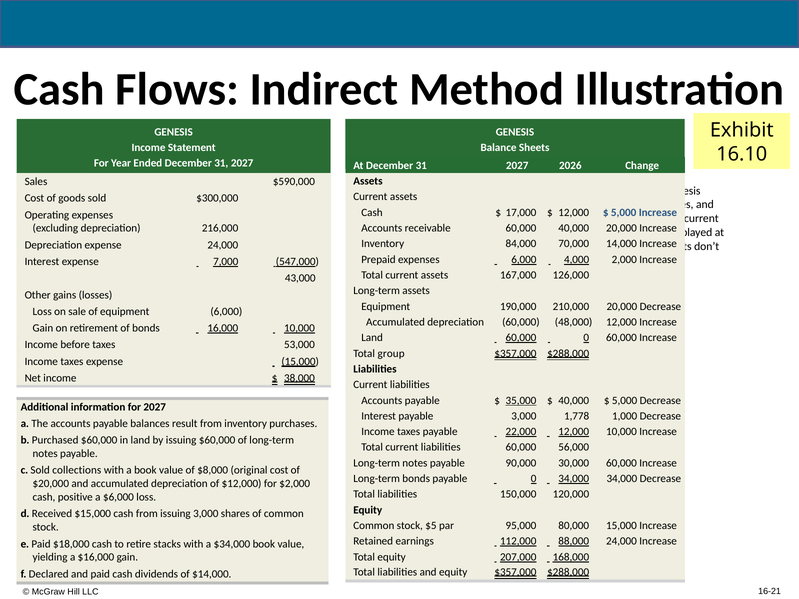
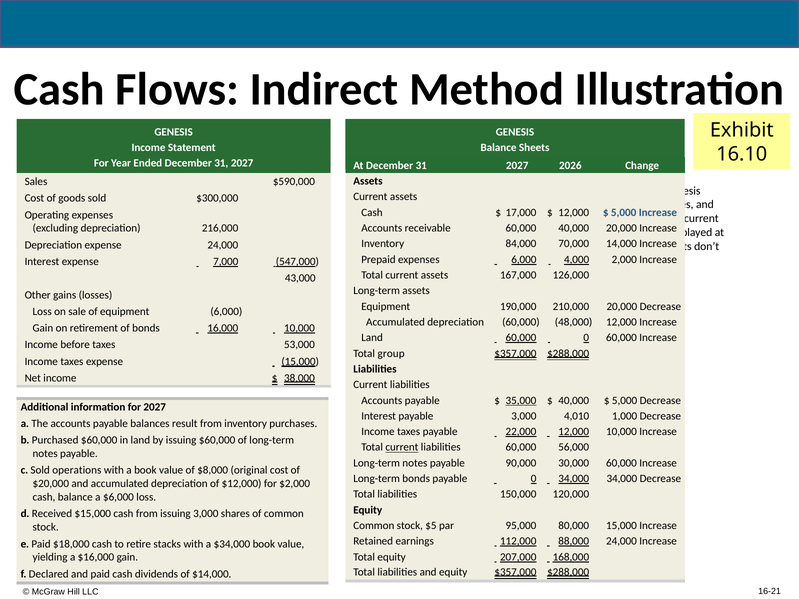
1,778: 1,778 -> 4,010 (577, 416)
current underline: none -> present (402, 448)
collections: collections -> operations (77, 470)
cash positive: positive -> balance (75, 497)
